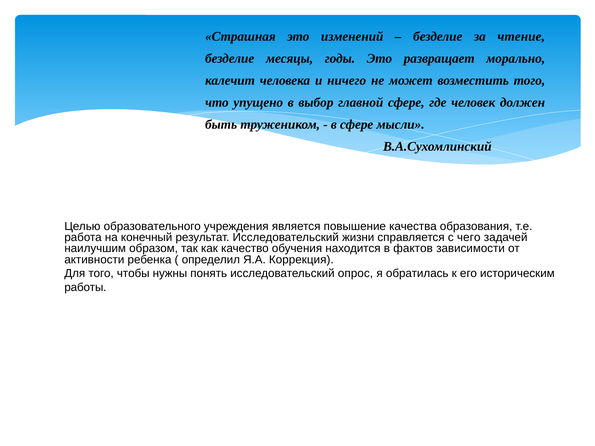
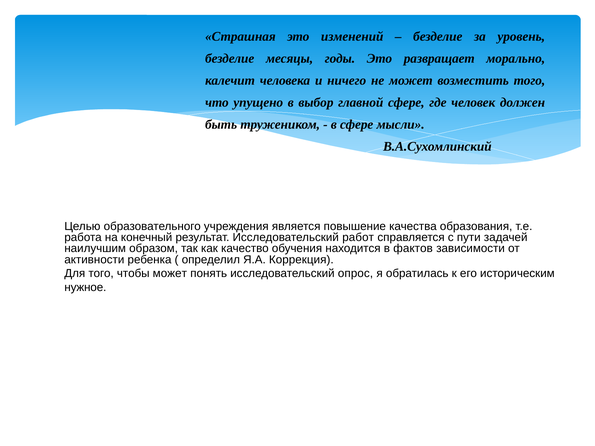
чтение: чтение -> уровень (521, 36)
жизни: жизни -> работ (358, 238)
чего: чего -> пути (469, 238)
чтобы нужны: нужны -> может (170, 274)
работы: работы -> нужное (85, 287)
